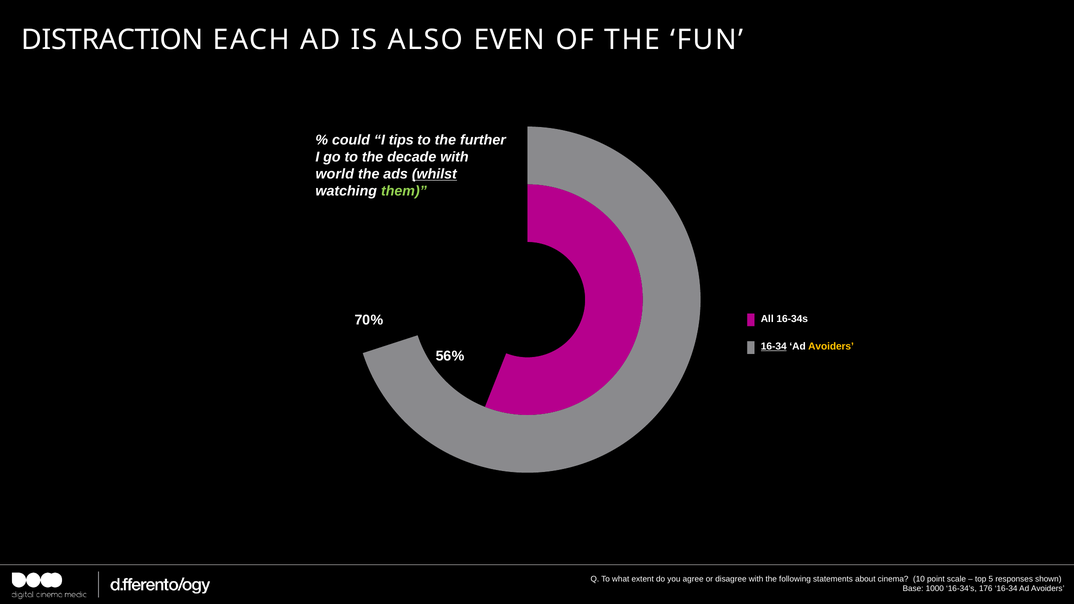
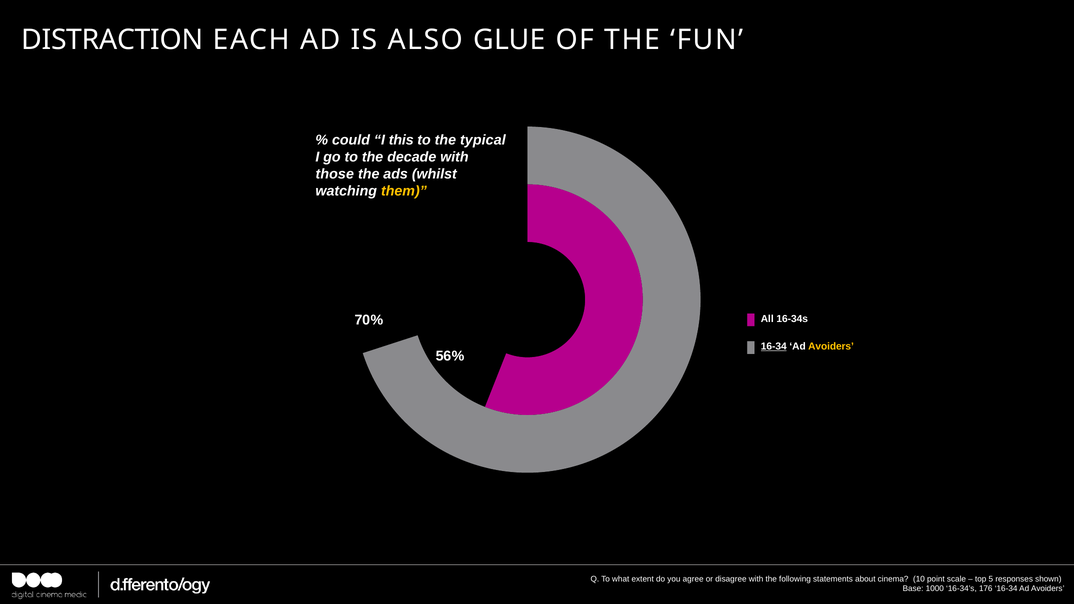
EVEN: EVEN -> GLUE (509, 40)
tips: tips -> this (401, 140)
further: further -> typical (483, 140)
world: world -> those (335, 174)
whilst underline: present -> none (434, 174)
them colour: light green -> yellow (404, 191)
